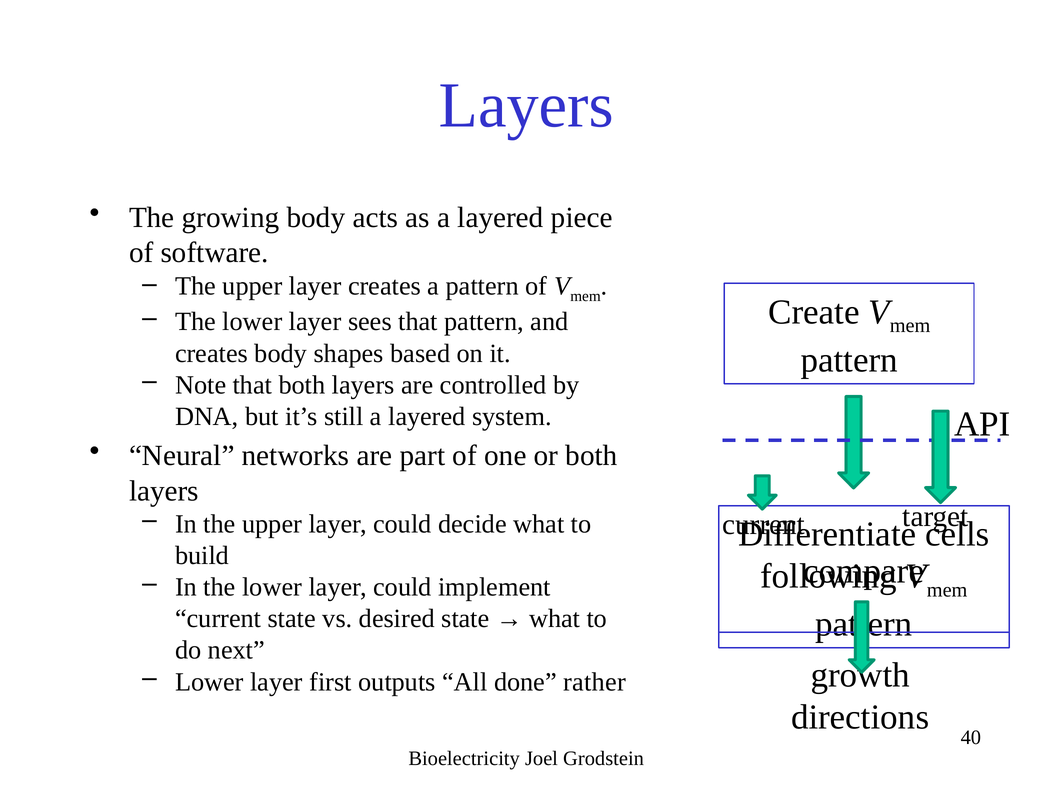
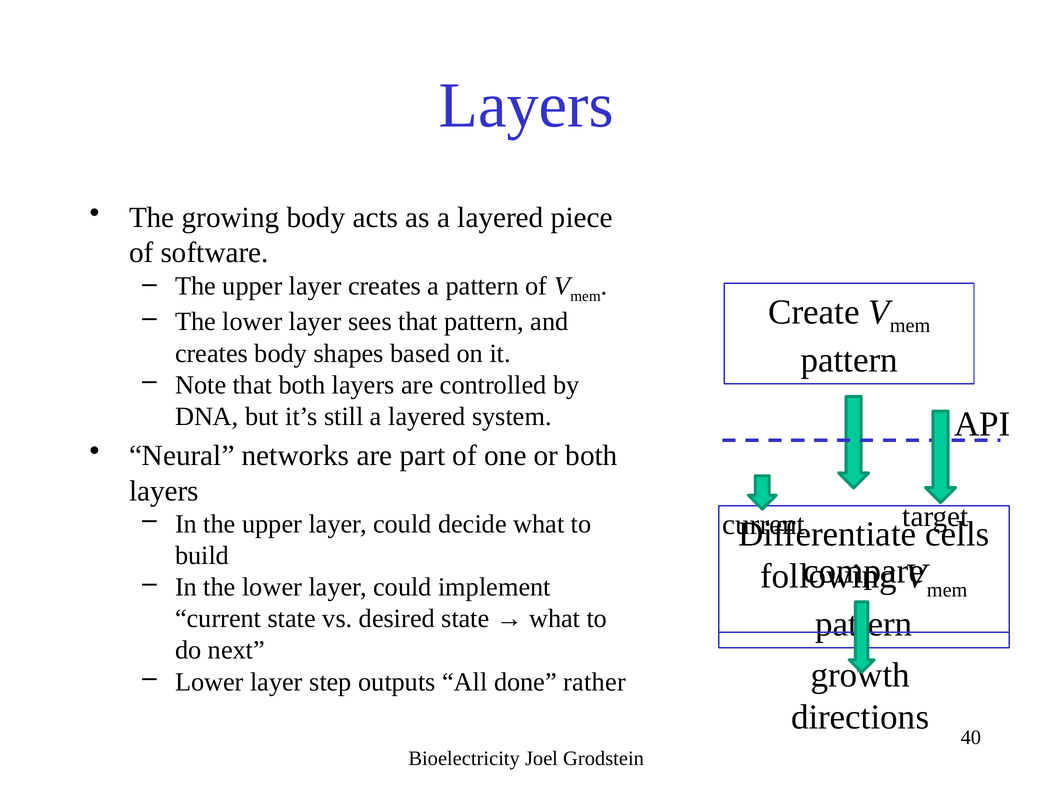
first: first -> step (330, 682)
